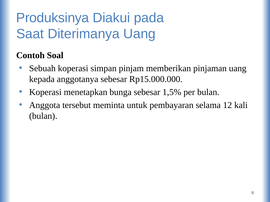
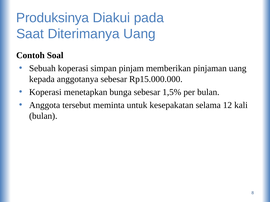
pembayaran: pembayaran -> kesepakatan (172, 105)
